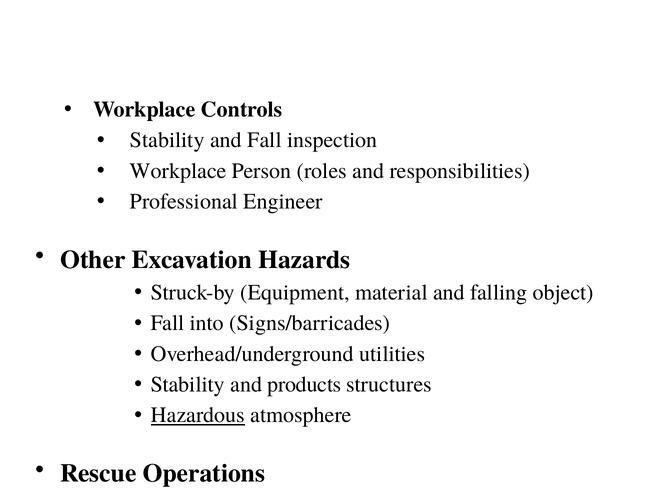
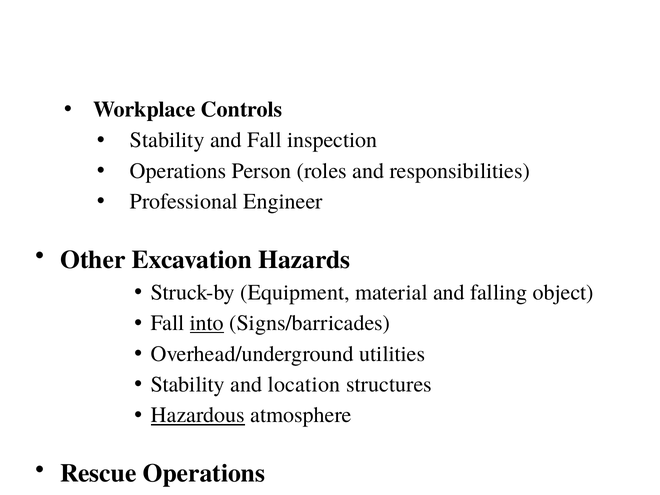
Workplace: Workplace -> Operations (178, 171)
into underline: none -> present (207, 323)
products: products -> location (304, 384)
